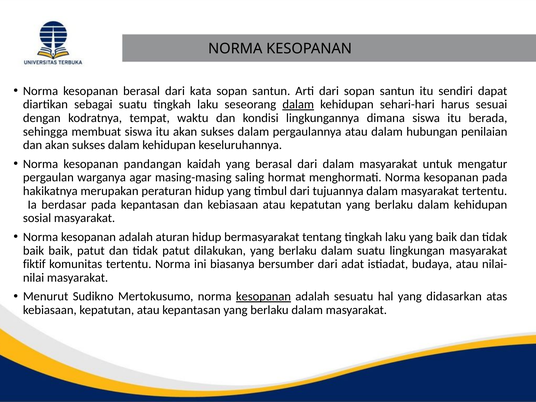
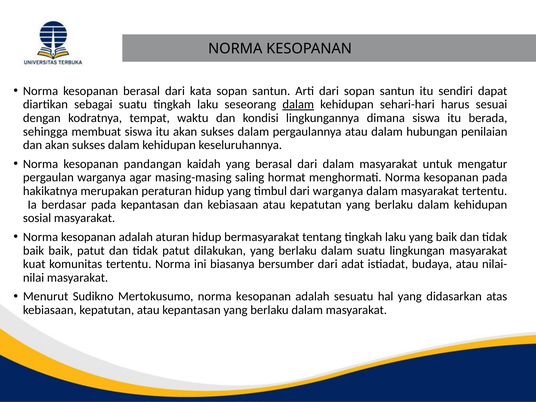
dari tujuannya: tujuannya -> warganya (338, 191)
fiktif: fiktif -> kuat (34, 264)
kesopanan underline: present -> none (263, 296)
